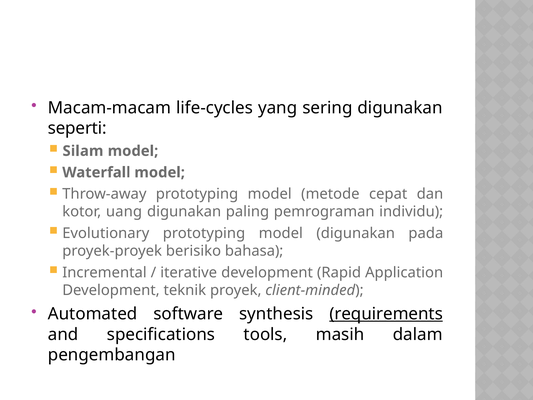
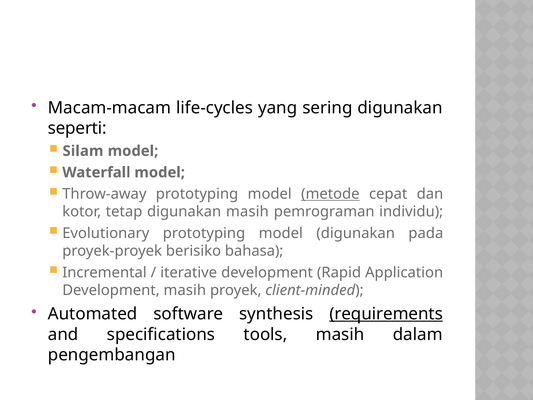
metode underline: none -> present (330, 194)
uang: uang -> tetap (124, 212)
digunakan paling: paling -> masih (247, 212)
Development teknik: teknik -> masih (185, 290)
